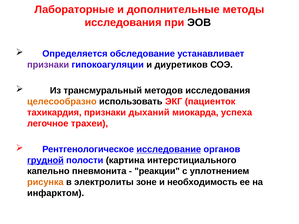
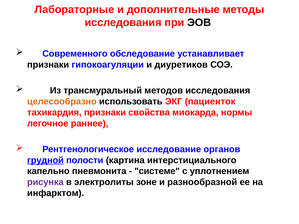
Определяется: Определяется -> Современного (75, 54)
признаки colour: purple -> black (48, 65)
дыханий: дыханий -> свойства (149, 113)
успеха: успеха -> нормы (237, 113)
трахеи: трахеи -> раннее (90, 124)
исследование underline: present -> none (169, 149)
реакции: реакции -> системе (157, 171)
рисунка colour: orange -> purple (45, 182)
необходимость: необходимость -> разнообразной (202, 182)
